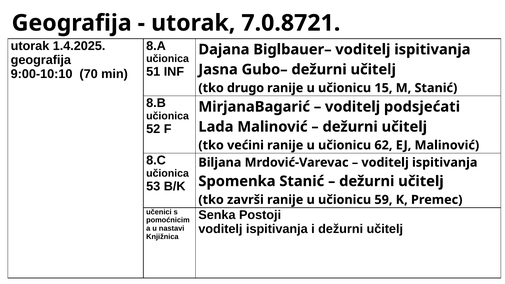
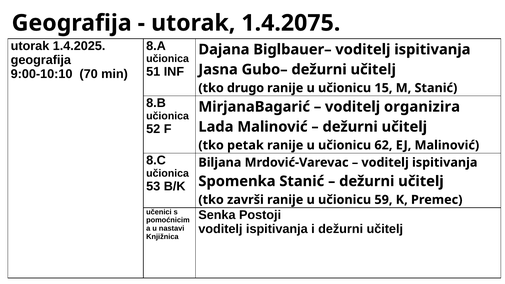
7.0.8721: 7.0.8721 -> 1.4.2075 (291, 23)
podsjećati: podsjećati -> organizira (422, 107)
većini: većini -> petak (245, 145)
